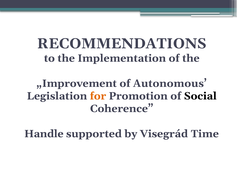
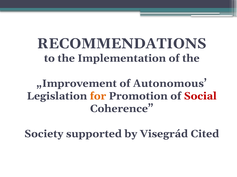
Social colour: black -> red (200, 96)
Handle: Handle -> Society (44, 134)
Time: Time -> Cited (205, 134)
